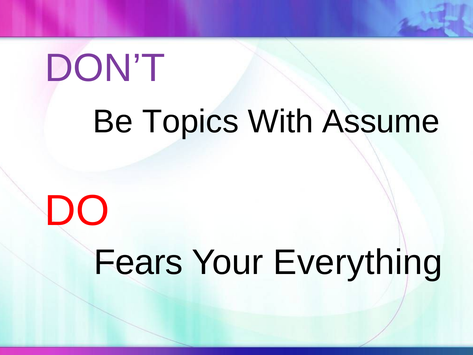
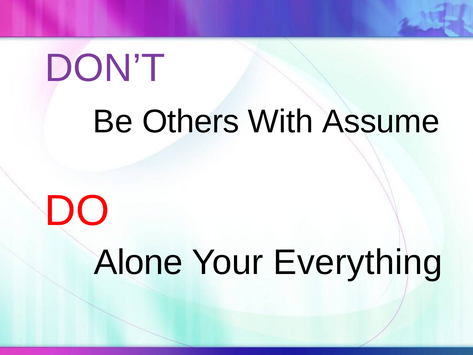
Topics: Topics -> Others (191, 122)
Fears: Fears -> Alone (138, 262)
